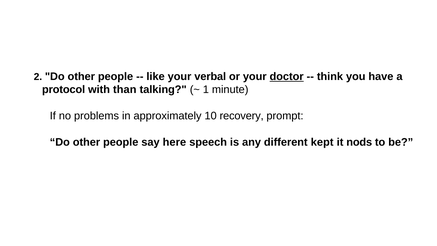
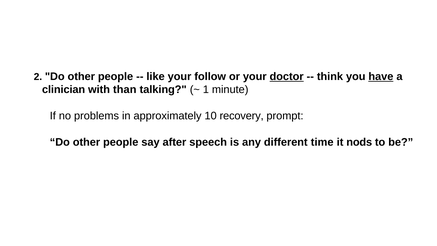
verbal: verbal -> follow (210, 77)
have underline: none -> present (381, 77)
protocol: protocol -> clinician (64, 90)
here: here -> after (174, 142)
kept: kept -> time (322, 142)
